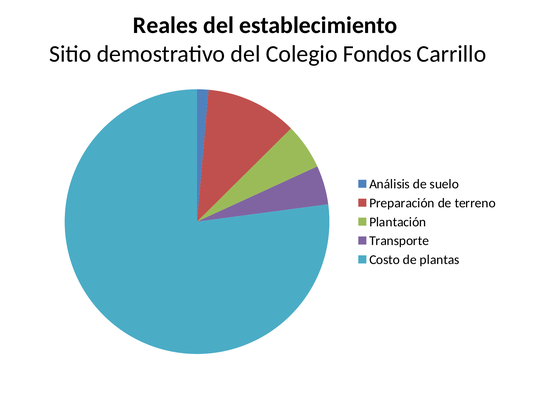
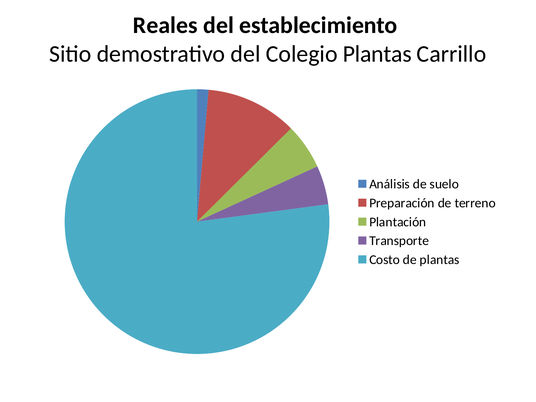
Colegio Fondos: Fondos -> Plantas (377, 54)
